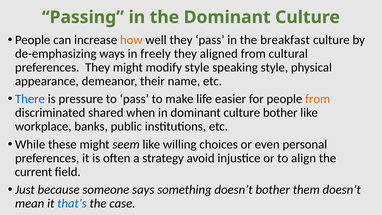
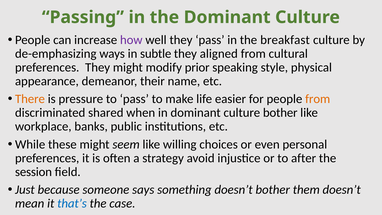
how colour: orange -> purple (131, 40)
freely: freely -> subtle (156, 54)
modify style: style -> prior (197, 67)
There colour: blue -> orange (30, 99)
align: align -> after (304, 158)
current: current -> session (33, 172)
